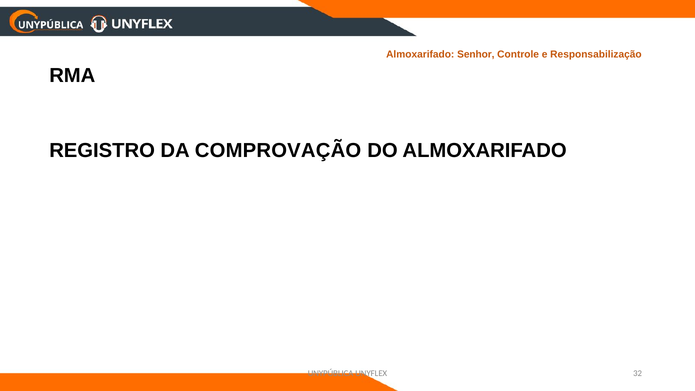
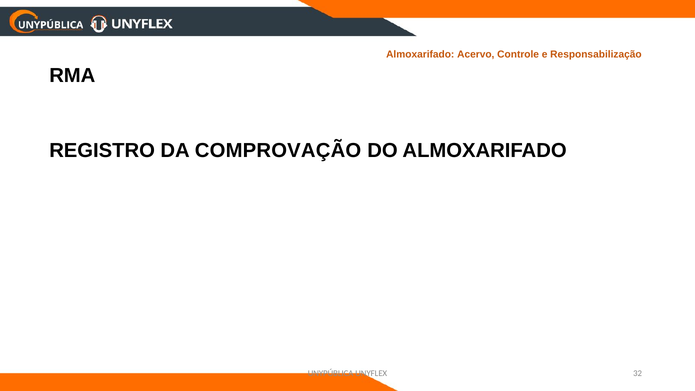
Senhor: Senhor -> Acervo (476, 54)
